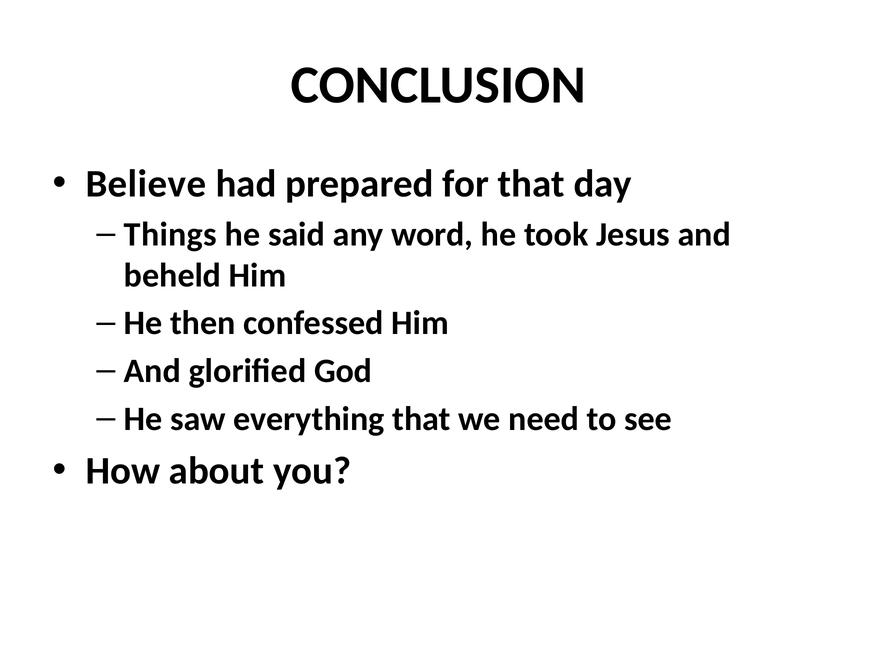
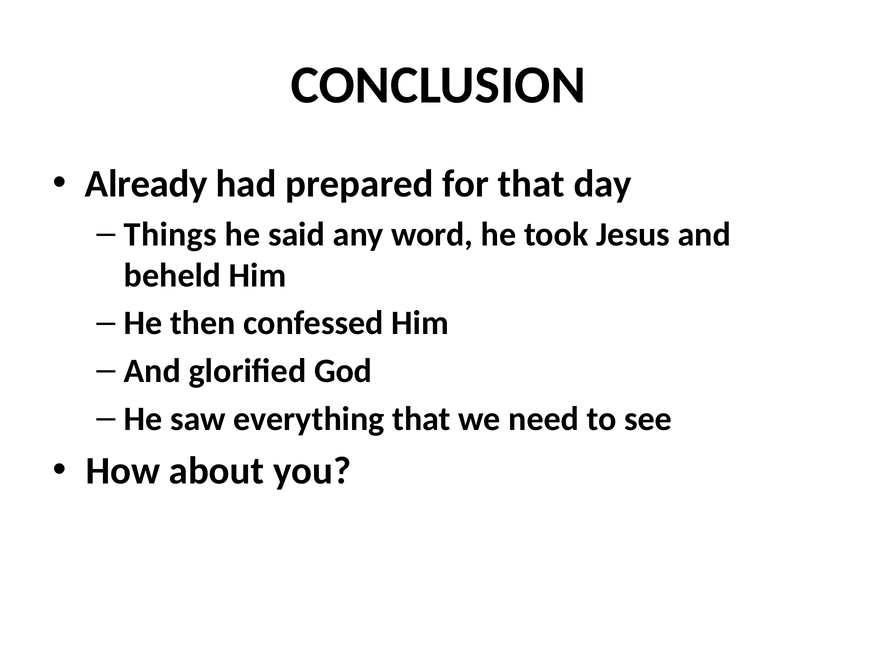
Believe: Believe -> Already (146, 184)
